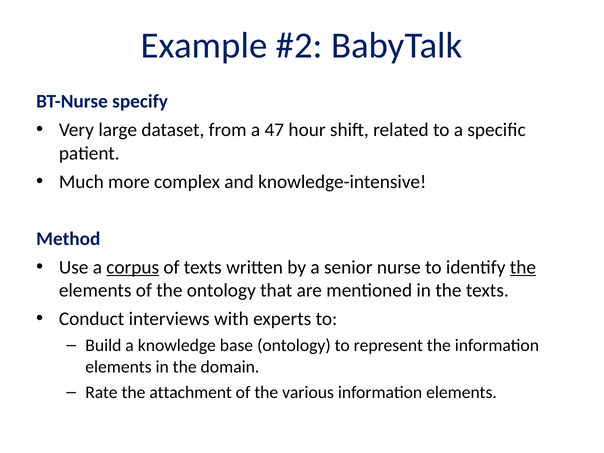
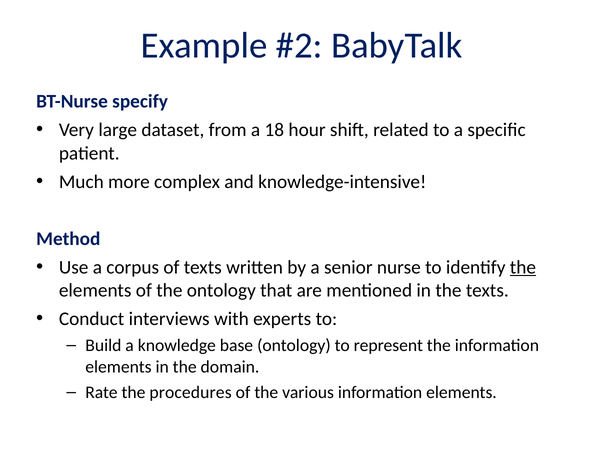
47: 47 -> 18 (274, 130)
corpus underline: present -> none (133, 267)
attachment: attachment -> procedures (191, 393)
